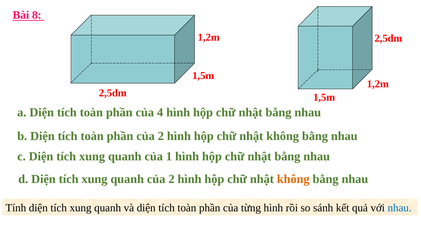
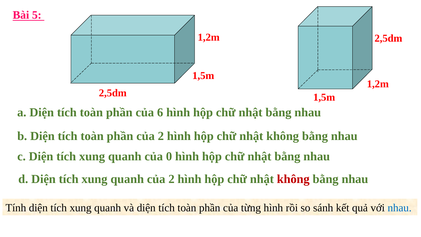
8: 8 -> 5 (37, 15)
4: 4 -> 6 (160, 112)
1: 1 -> 0 (169, 156)
không colour: orange -> red (293, 179)
